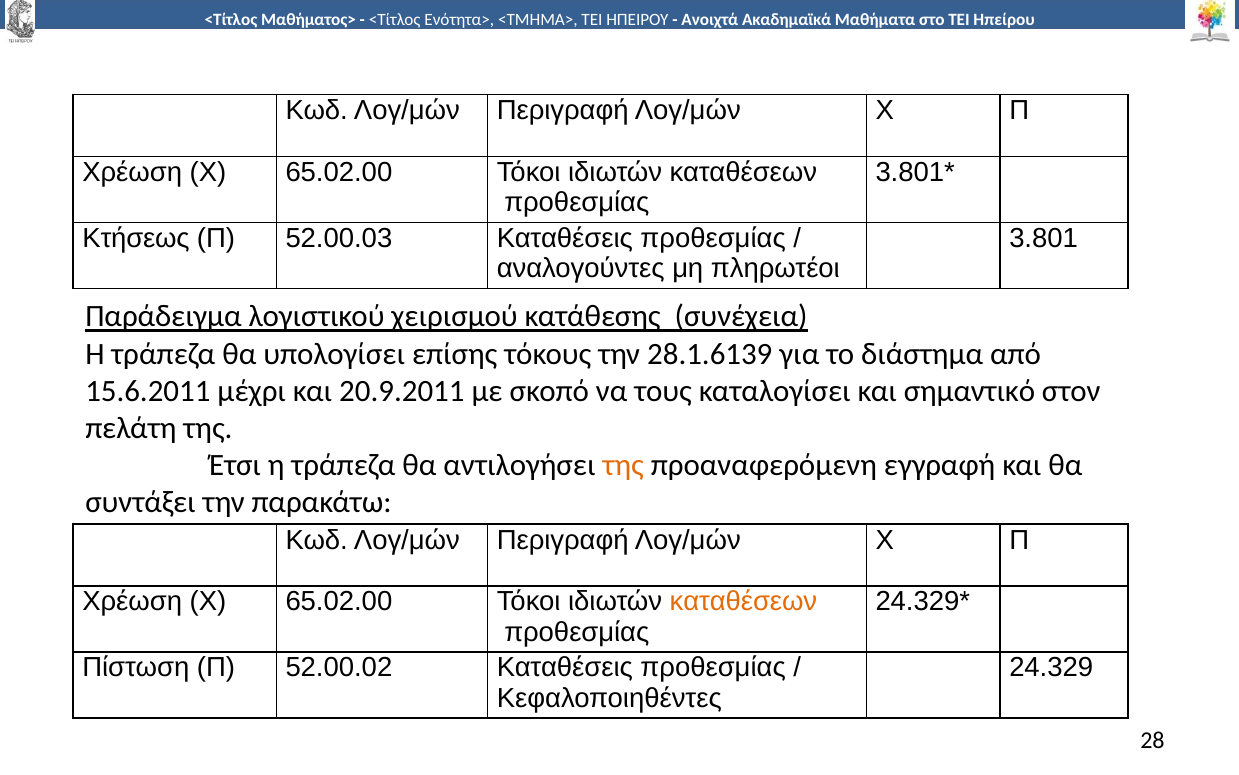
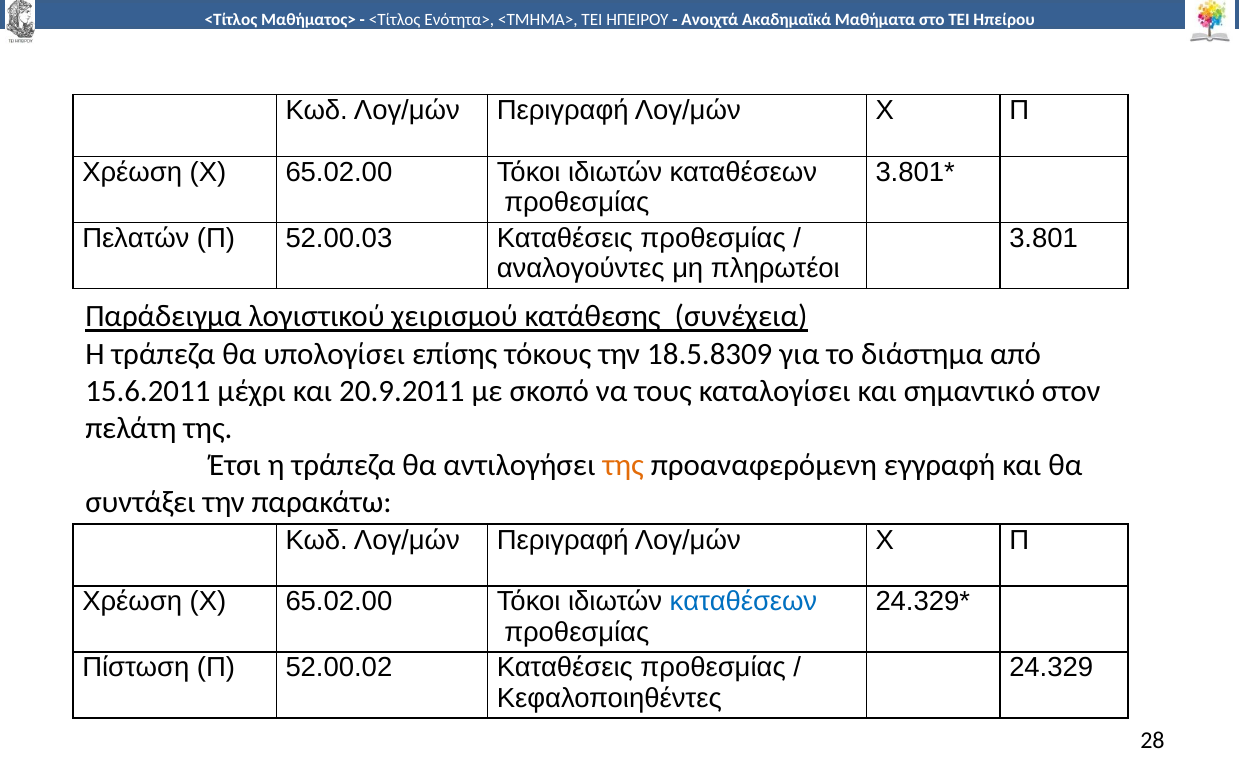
Κτήσεως: Κτήσεως -> Πελατών (136, 238)
28.1.6139: 28.1.6139 -> 18.5.8309 (710, 354)
καταθέσεων colour: orange -> blue (743, 601)
